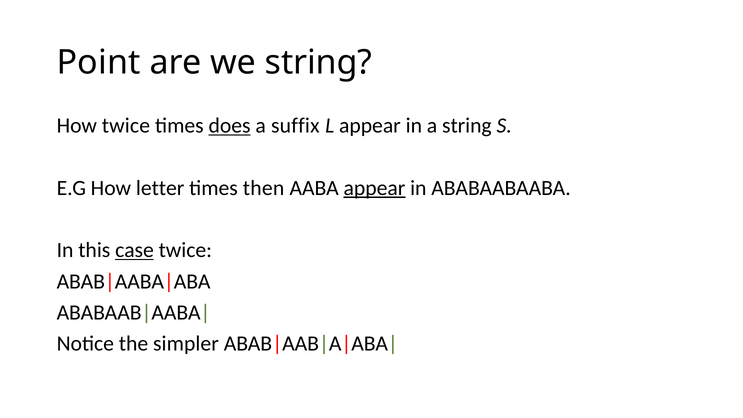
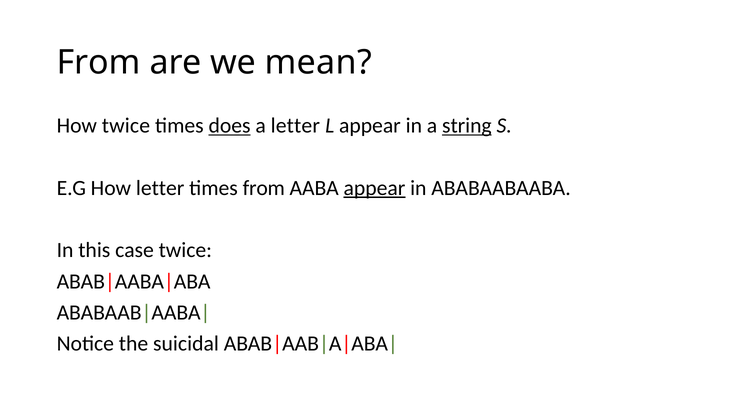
Point: Point -> From (99, 62)
we string: string -> mean (318, 62)
a suffix: suffix -> letter (295, 126)
string underline: none -> present (467, 126)
times then: then -> from (264, 188)
case underline: present -> none (134, 250)
simpler: simpler -> suicidal (186, 344)
